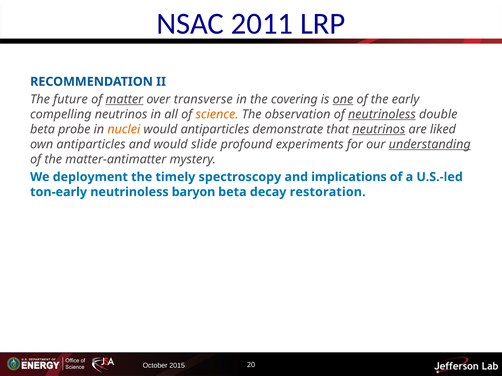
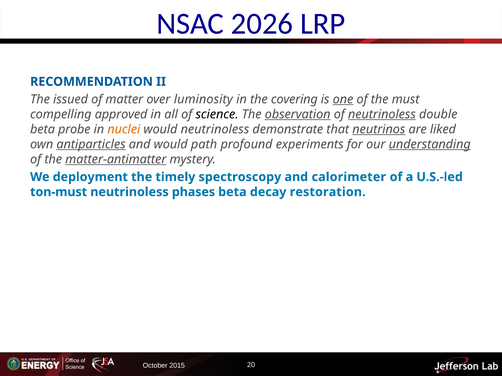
2011: 2011 -> 2026 (262, 24)
future: future -> issued (71, 99)
matter underline: present -> none (124, 99)
transverse: transverse -> luminosity (203, 99)
early: early -> must (406, 99)
compelling neutrinos: neutrinos -> approved (121, 114)
science colour: orange -> black (217, 114)
observation underline: none -> present (298, 114)
would antiparticles: antiparticles -> neutrinoless (215, 129)
antiparticles underline: none -> present (91, 145)
slide: slide -> path (204, 145)
matter-antimatter underline: none -> present (116, 160)
implications: implications -> calorimeter (349, 177)
ton-early: ton-early -> ton-must (59, 192)
baryon: baryon -> phases (194, 192)
